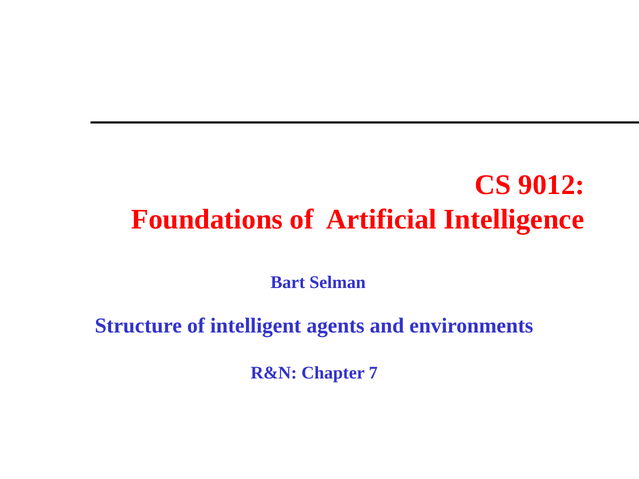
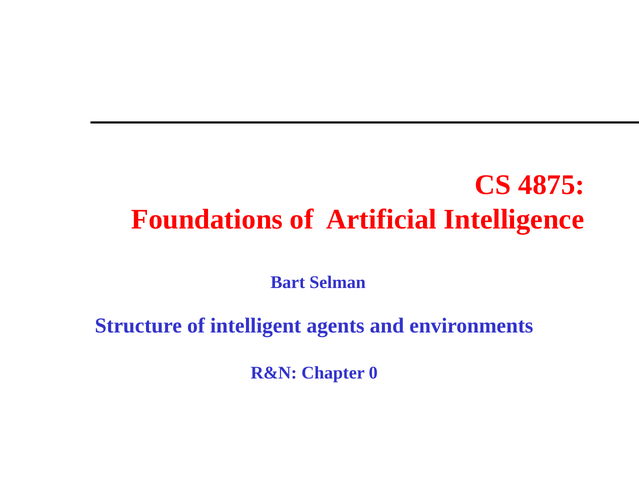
9012: 9012 -> 4875 (552, 185)
7: 7 -> 0 (373, 373)
